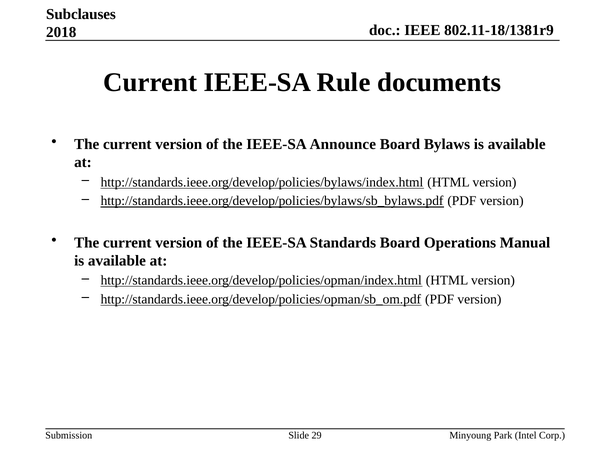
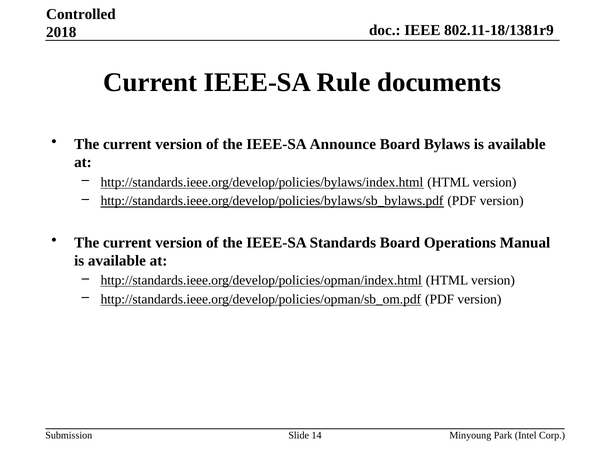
Subclauses: Subclauses -> Controlled (81, 14)
29: 29 -> 14 (317, 435)
